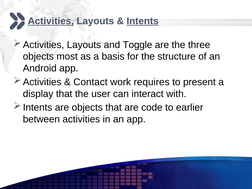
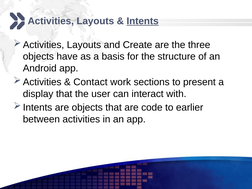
Activities underline: present -> none (51, 21)
Toggle: Toggle -> Create (137, 45)
most: most -> have (67, 57)
requires: requires -> sections (152, 82)
